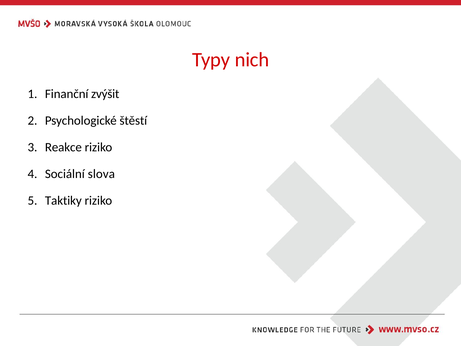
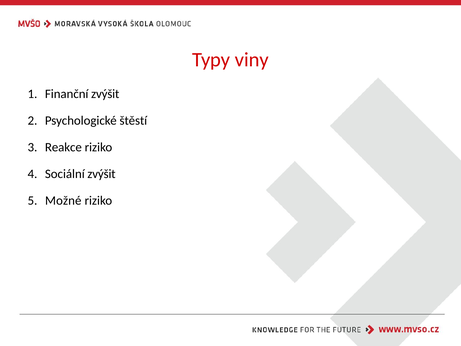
nich: nich -> viny (252, 60)
Sociální slova: slova -> zvýšit (101, 174)
Taktiky: Taktiky -> Možné (63, 201)
